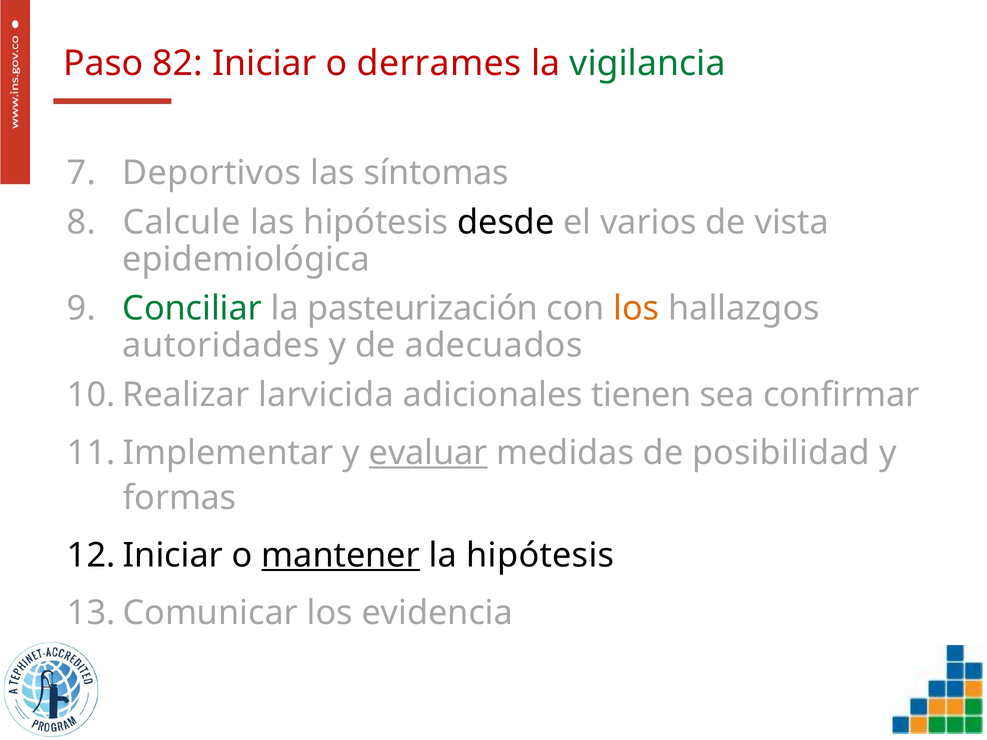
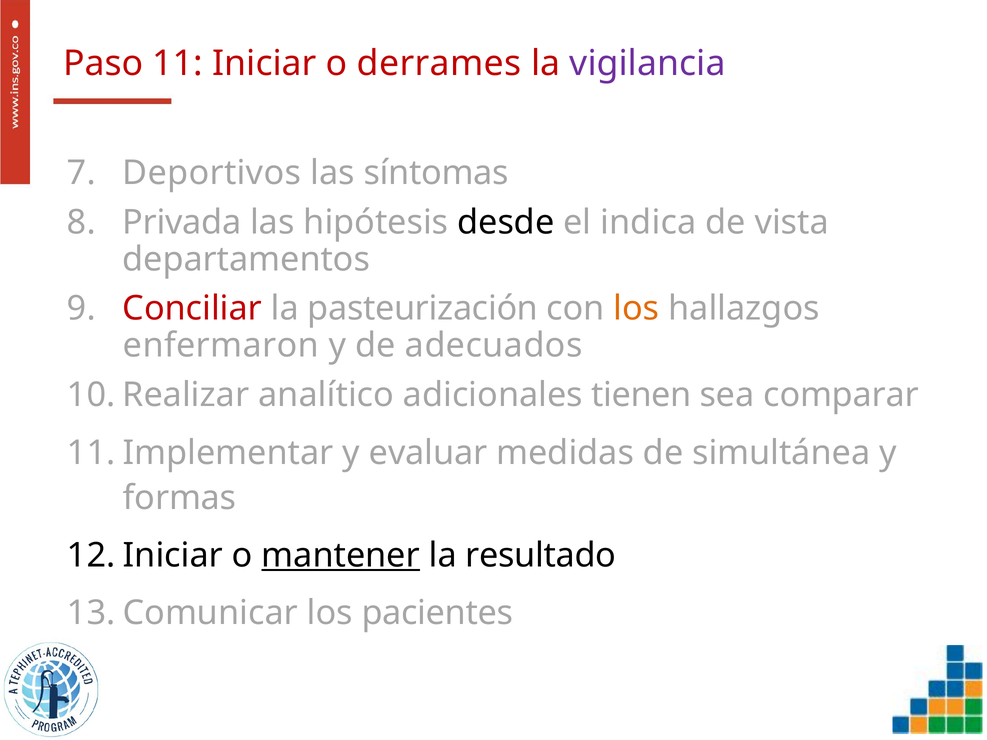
82: 82 -> 11 (178, 64)
vigilancia colour: green -> purple (647, 64)
Calcule: Calcule -> Privada (182, 222)
varios: varios -> indica (648, 222)
epidemiológica: epidemiológica -> departamentos (246, 259)
Conciliar colour: green -> red (192, 309)
autoridades: autoridades -> enfermaron (221, 346)
larvicida: larvicida -> analítico (326, 395)
confirmar: confirmar -> comparar (841, 395)
evaluar underline: present -> none (428, 453)
posibilidad: posibilidad -> simultánea (781, 453)
la hipótesis: hipótesis -> resultado (541, 556)
evidencia: evidencia -> pacientes (437, 613)
